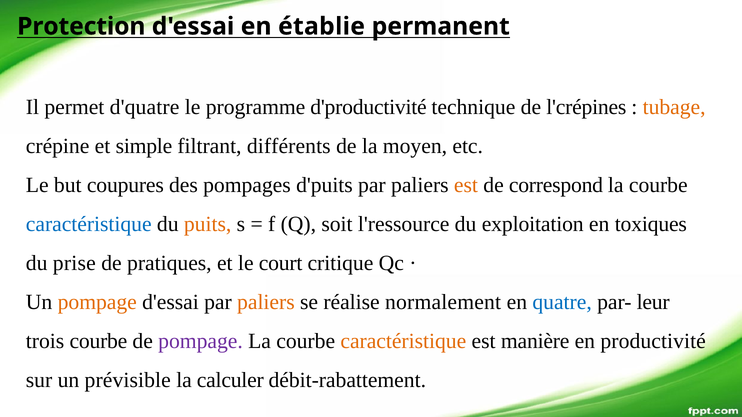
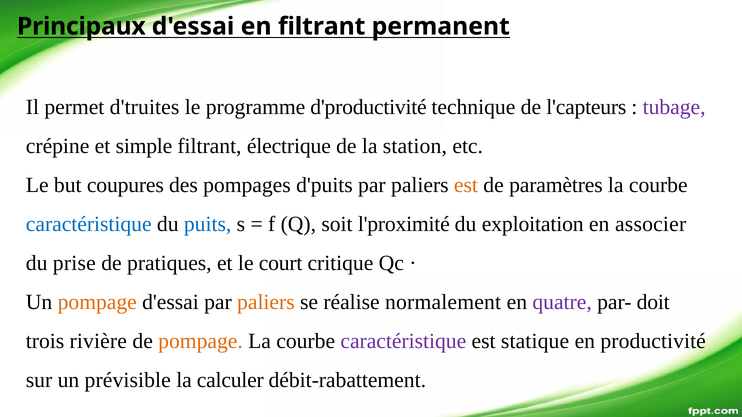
Protection: Protection -> Principaux (81, 26)
en établie: établie -> filtrant (322, 26)
d'quatre: d'quatre -> d'truites (145, 107)
l'crépines: l'crépines -> l'capteurs (586, 107)
tubage colour: orange -> purple (674, 107)
différents: différents -> électrique (289, 146)
moyen: moyen -> station (415, 146)
correspond: correspond -> paramètres (556, 185)
puits colour: orange -> blue (208, 224)
l'ressource: l'ressource -> l'proximité (404, 224)
toxiques: toxiques -> associer (651, 224)
quatre colour: blue -> purple (562, 302)
leur: leur -> doit (653, 302)
trois courbe: courbe -> rivière (98, 341)
pompage colour: purple -> orange (201, 341)
caractéristique colour: orange -> purple (403, 341)
manière: manière -> statique (535, 341)
